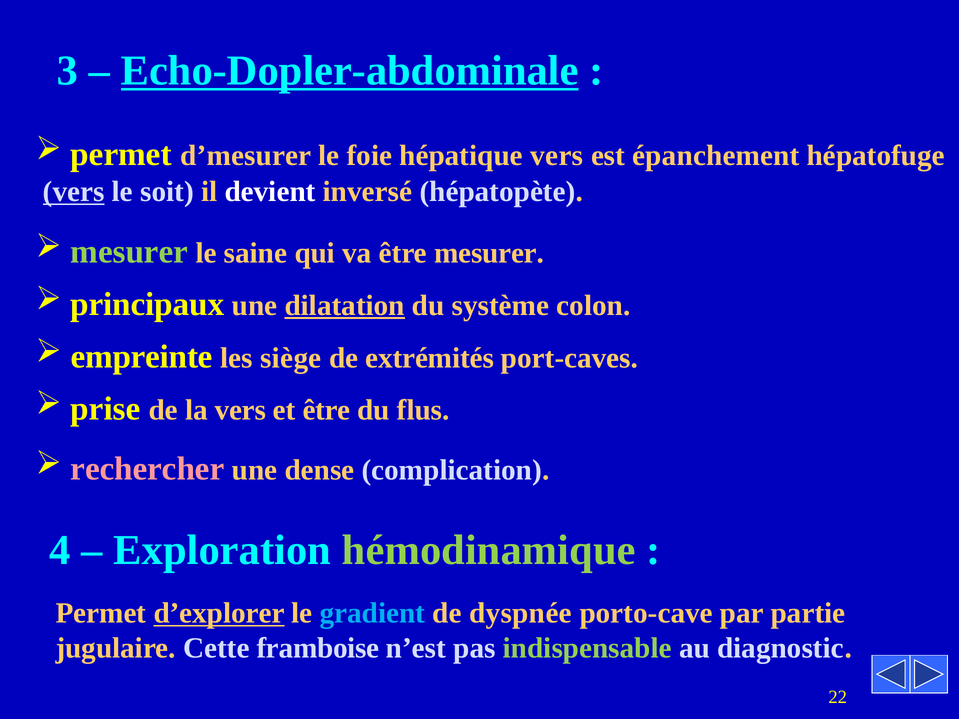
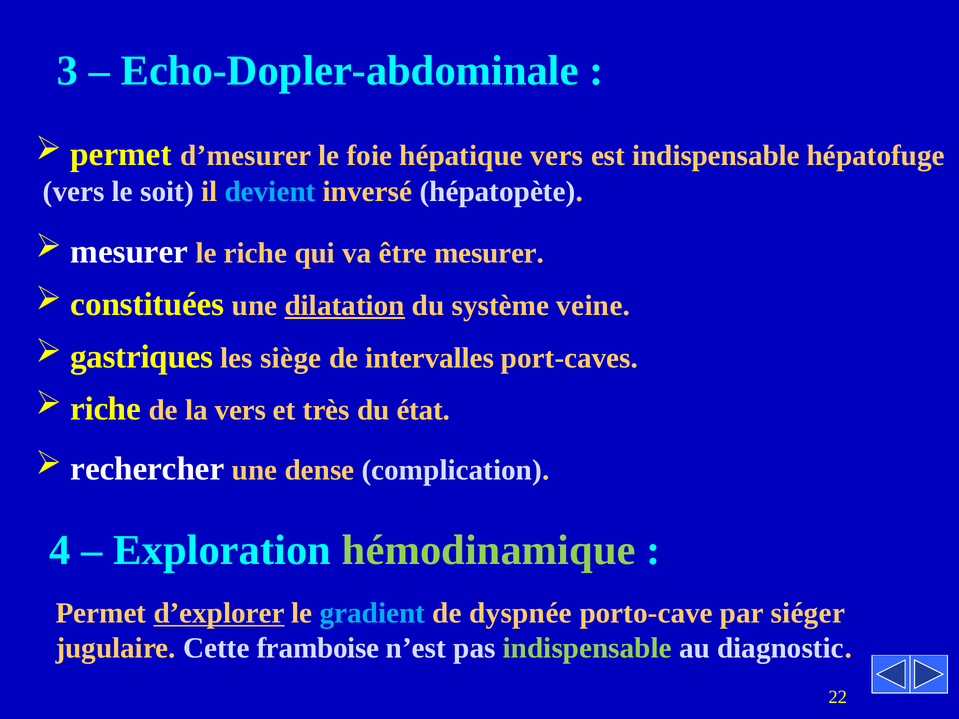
Echo-Dopler-abdominale underline: present -> none (350, 71)
est épanchement: épanchement -> indispensable (716, 156)
vers underline: present -> none (74, 192)
devient colour: white -> light blue (270, 192)
mesurer colour: light green -> white (129, 252)
le saine: saine -> riche (256, 253)
principaux: principaux -> constituées (147, 304)
colon: colon -> veine (593, 306)
empreinte: empreinte -> gastriques (142, 357)
extrémités: extrémités -> intervalles (430, 358)
prise: prise -> riche (106, 409)
et être: être -> très (326, 410)
flus: flus -> état (423, 410)
rechercher colour: pink -> white (147, 469)
partie: partie -> siéger (808, 613)
